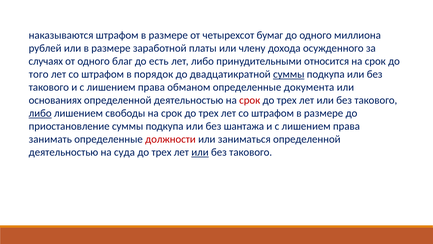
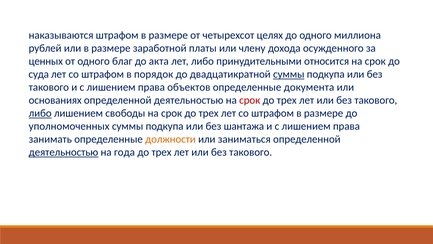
бумаг: бумаг -> целях (270, 35)
случаях: случаях -> ценных (46, 61)
есть: есть -> акта (159, 61)
того: того -> суда (39, 74)
обманом: обманом -> объектов (189, 87)
приостановление: приостановление -> уполномоченных (69, 126)
должности colour: red -> orange (170, 139)
деятельностью underline: none -> present (63, 152)
суда: суда -> года (124, 152)
или underline: present -> none (200, 152)
